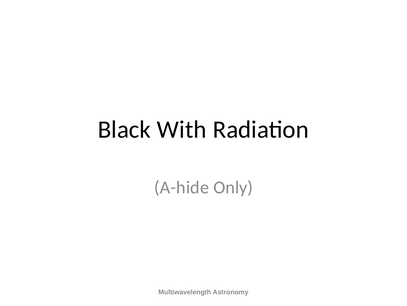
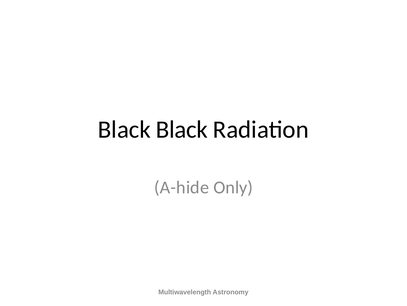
Black With: With -> Black (182, 129)
